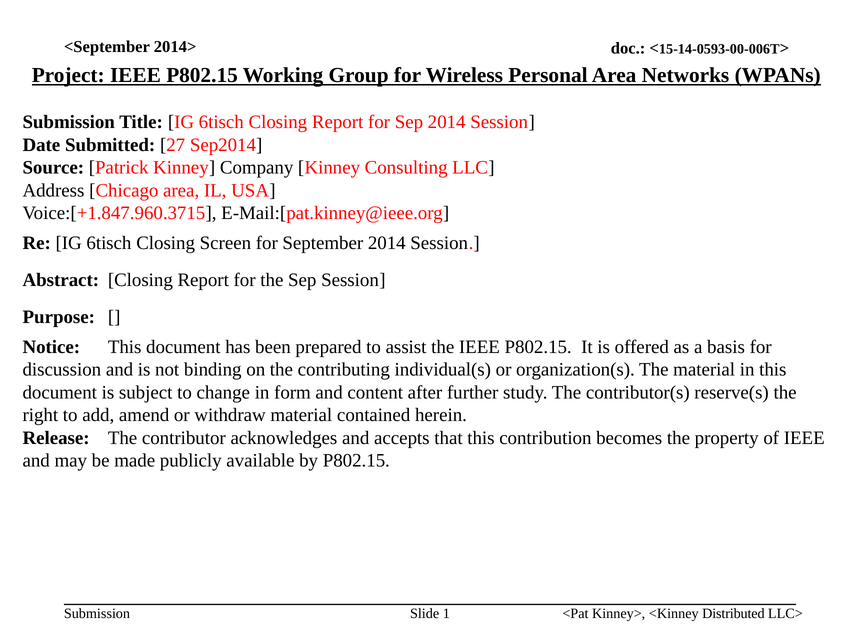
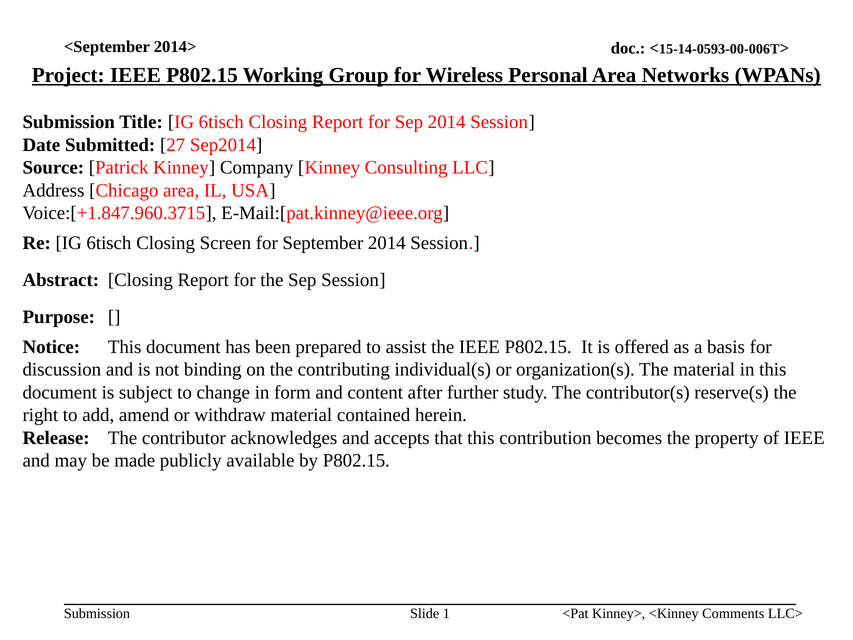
Distributed: Distributed -> Comments (733, 614)
